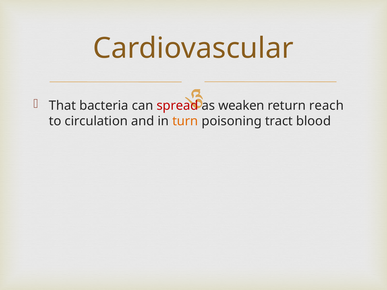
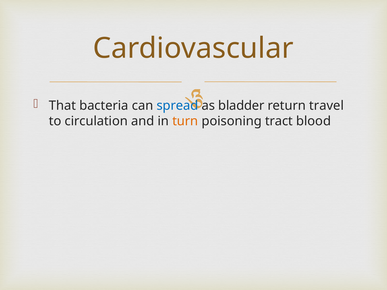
spread colour: red -> blue (177, 106)
weaken: weaken -> bladder (241, 106)
reach: reach -> travel (327, 106)
